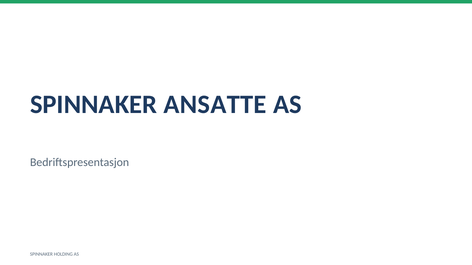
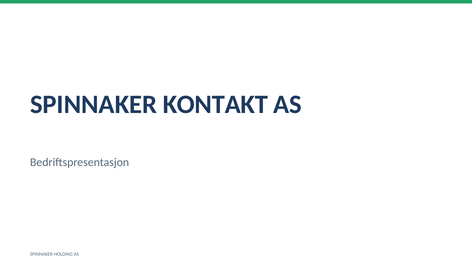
ANSATTE: ANSATTE -> KONTAKT (215, 105)
